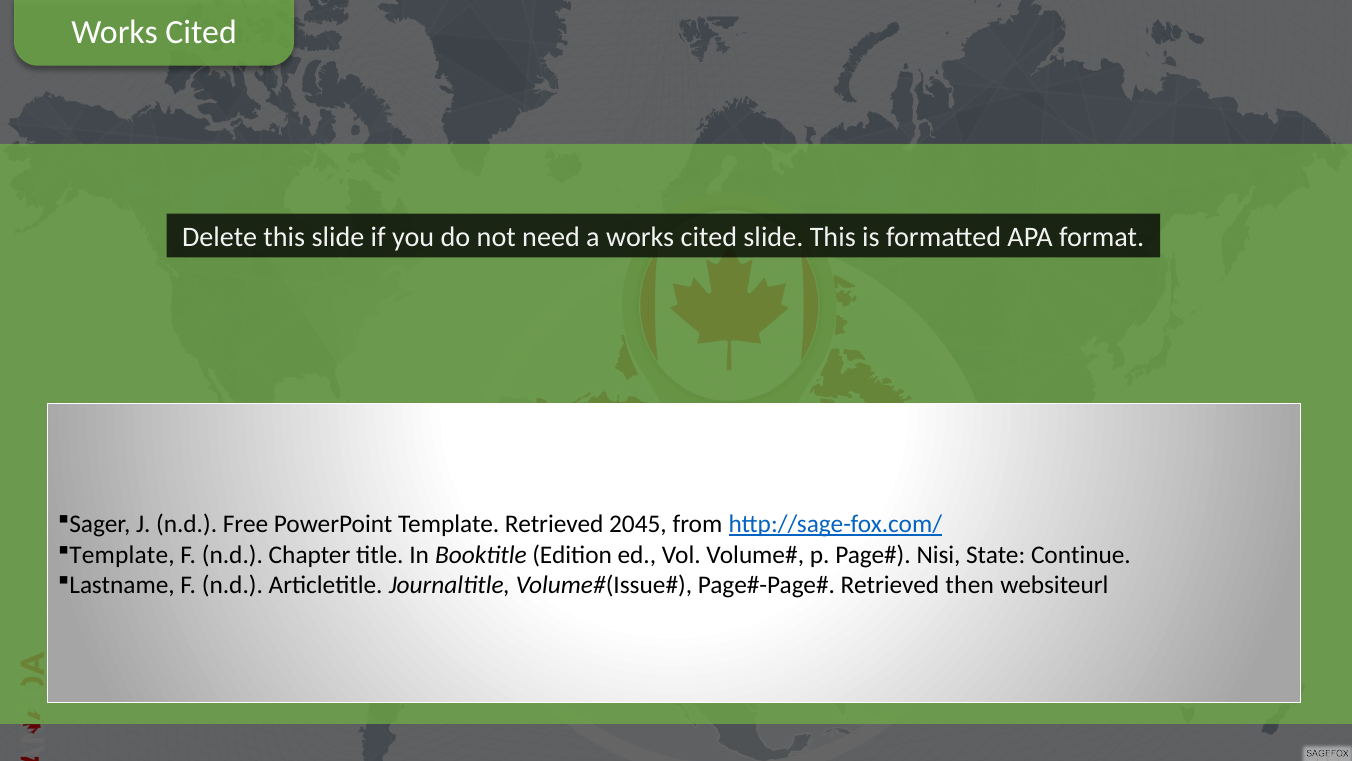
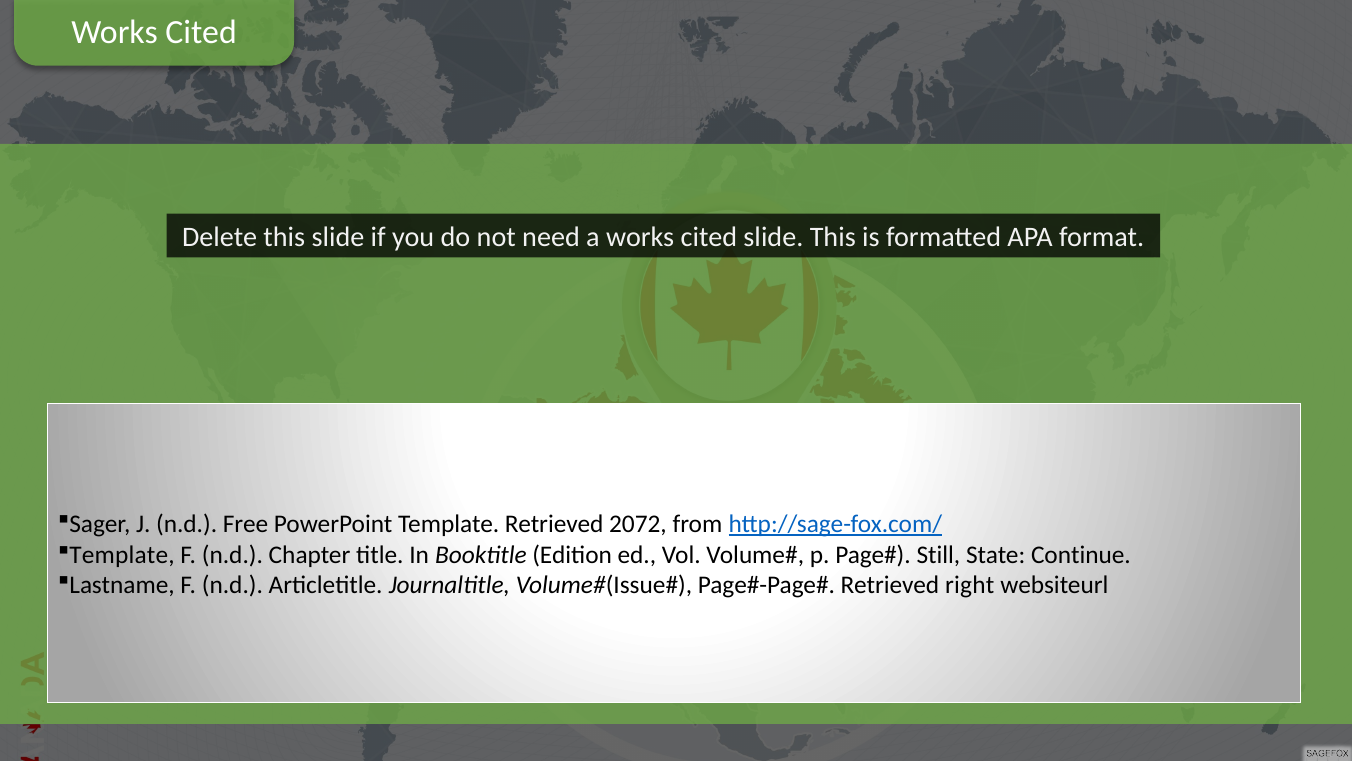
2045: 2045 -> 2072 (638, 524)
Nisi: Nisi -> Still (938, 555)
then: then -> right (970, 585)
